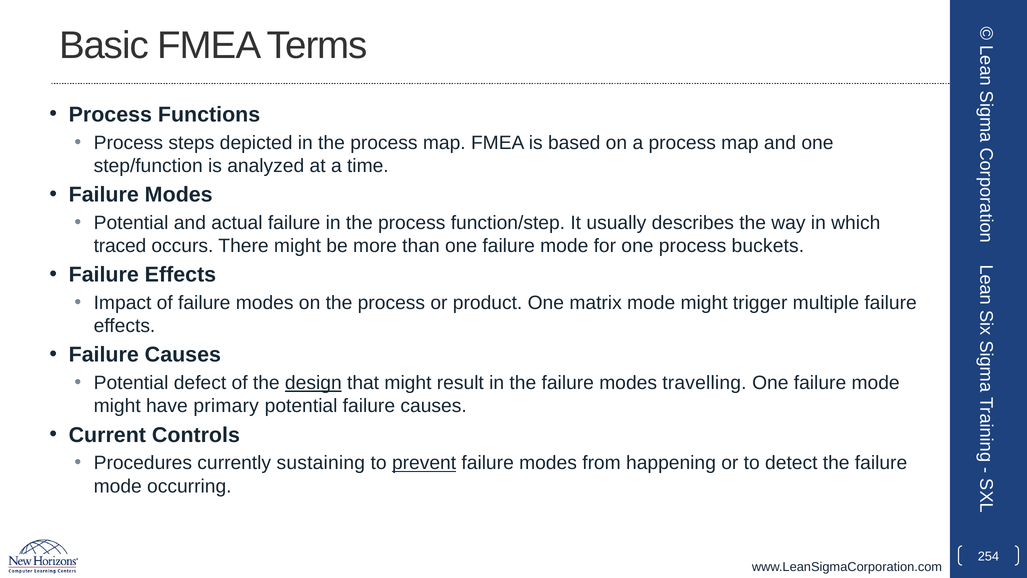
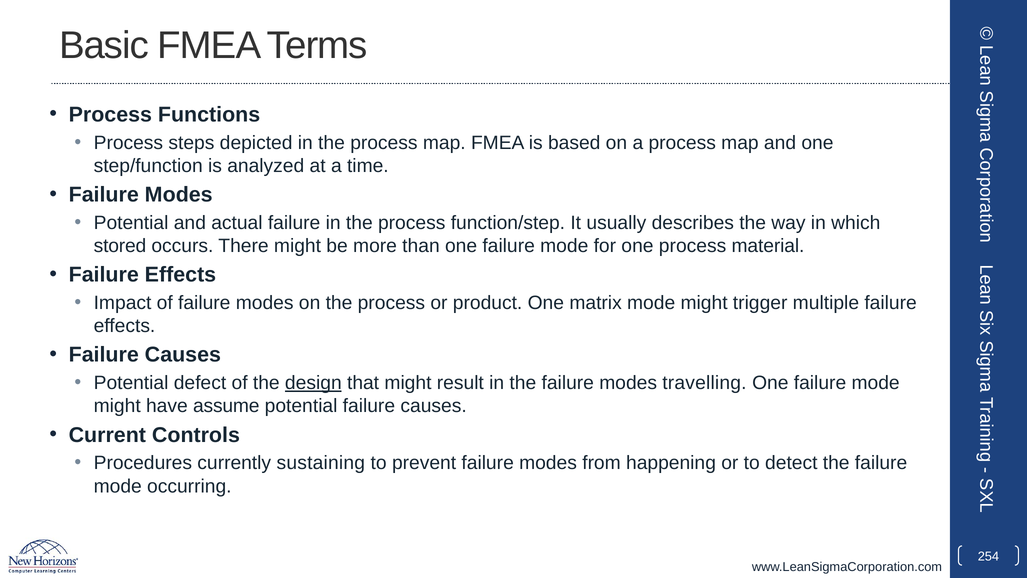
traced: traced -> stored (120, 246)
buckets: buckets -> material (768, 246)
primary: primary -> assume (226, 406)
prevent underline: present -> none (424, 463)
